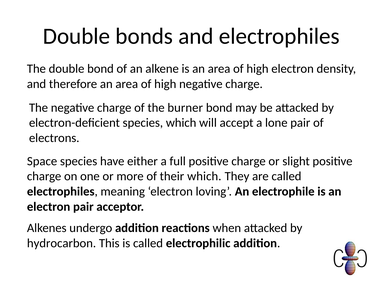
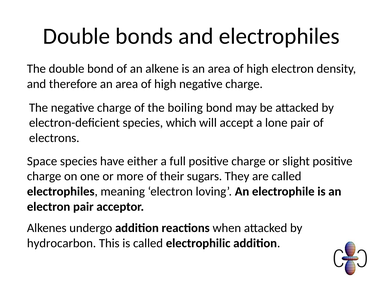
burner: burner -> boiling (185, 107)
their which: which -> sugars (204, 176)
